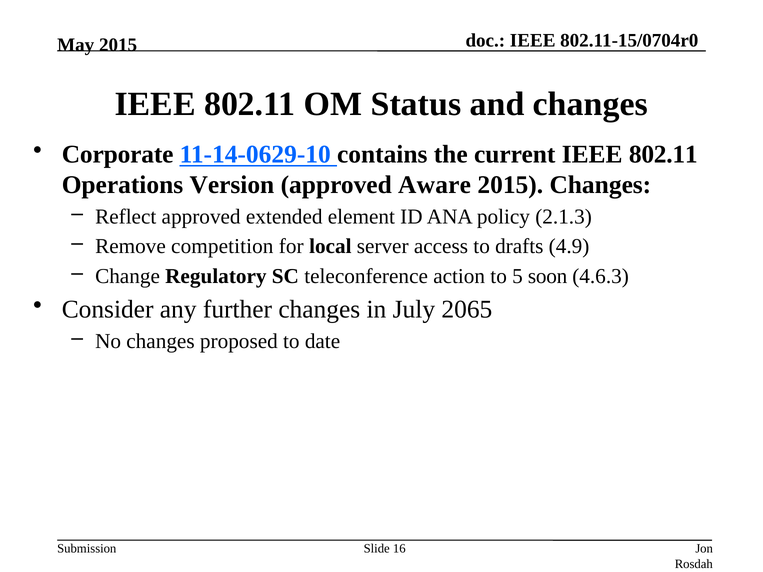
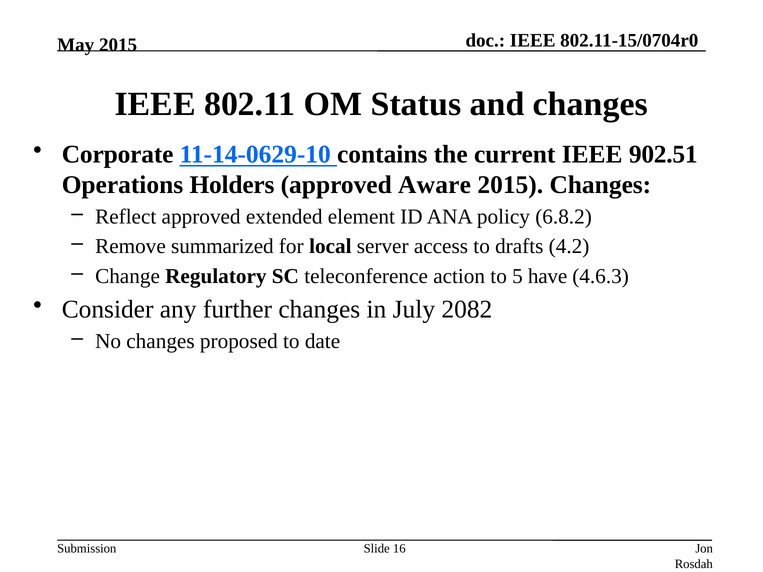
current IEEE 802.11: 802.11 -> 902.51 (663, 154)
Version: Version -> Holders (232, 185)
2.1.3: 2.1.3 -> 6.8.2 (564, 217)
competition: competition -> summarized (222, 247)
4.9: 4.9 -> 4.2 (569, 247)
soon: soon -> have (548, 276)
2065: 2065 -> 2082 (467, 310)
